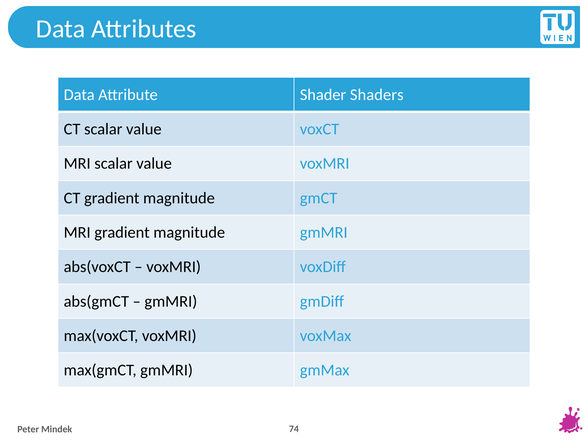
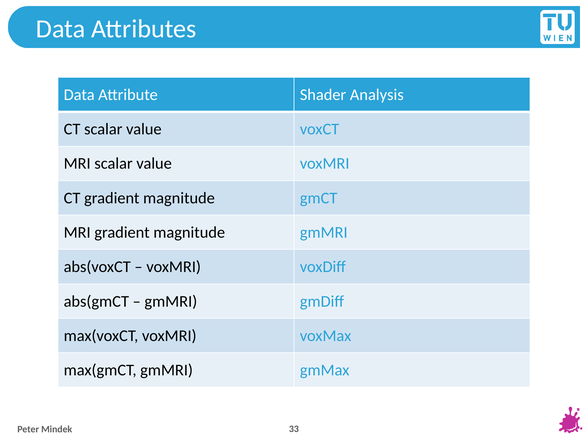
Shaders: Shaders -> Analysis (377, 95)
74: 74 -> 33 (294, 429)
